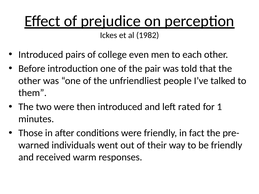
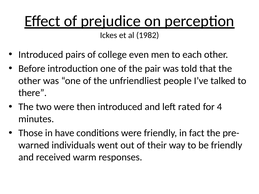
them: them -> there (33, 93)
1: 1 -> 4 (219, 107)
after: after -> have (65, 133)
